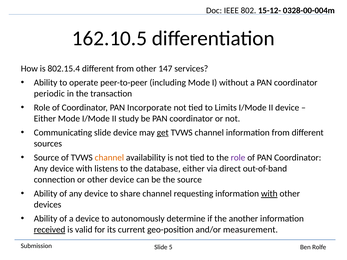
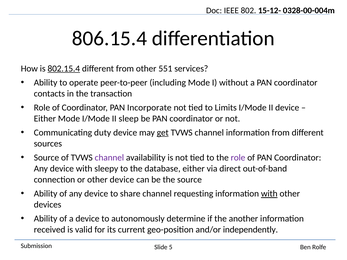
162.10.5: 162.10.5 -> 806.15.4 (110, 39)
802.15.4 underline: none -> present (64, 69)
147: 147 -> 551 (165, 69)
periodic: periodic -> contacts (49, 94)
study: study -> sleep (129, 119)
Communicating slide: slide -> duty (103, 133)
channel colour: orange -> purple (109, 158)
listens: listens -> sleepy (106, 169)
received underline: present -> none (50, 230)
measurement: measurement -> independently (250, 230)
